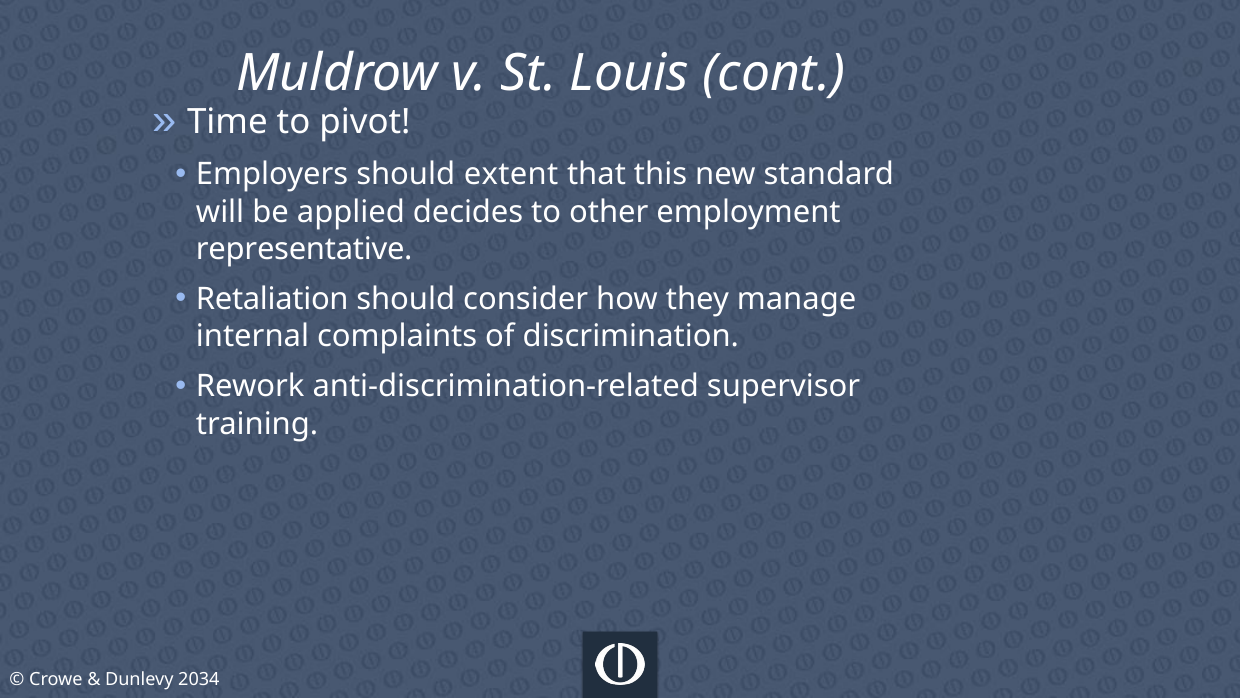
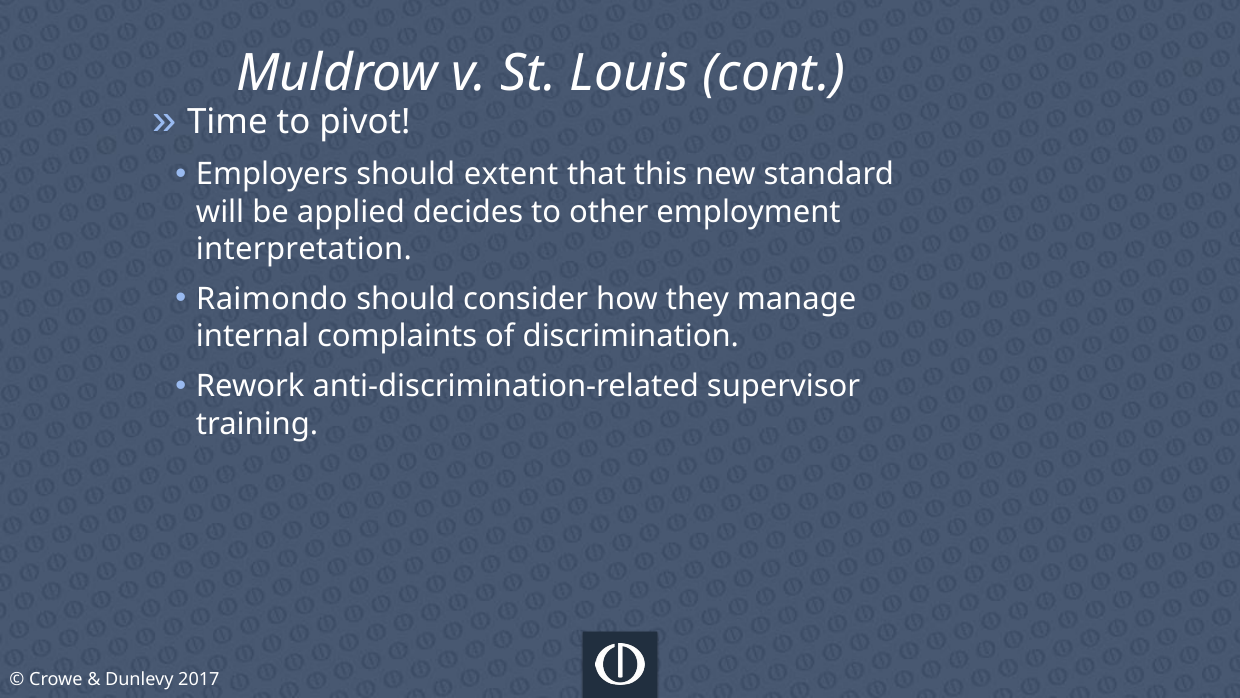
representative: representative -> interpretation (304, 249)
Retaliation: Retaliation -> Raimondo (272, 299)
2034: 2034 -> 2017 (199, 679)
